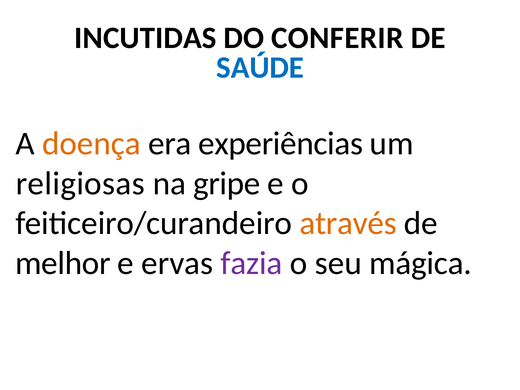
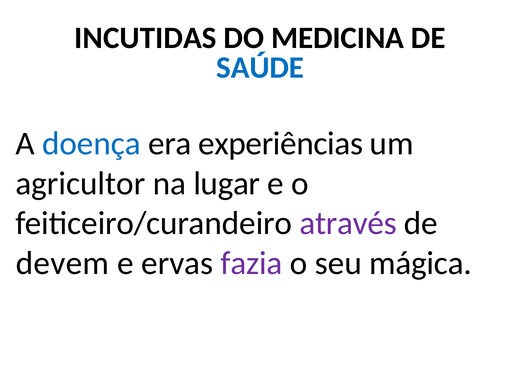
CONFERIR: CONFERIR -> MEDICINA (338, 38)
doença colour: orange -> blue (91, 144)
religiosas: religiosas -> agricultor (80, 183)
gripe: gripe -> lugar (227, 183)
através colour: orange -> purple (348, 223)
melhor: melhor -> devem (62, 263)
